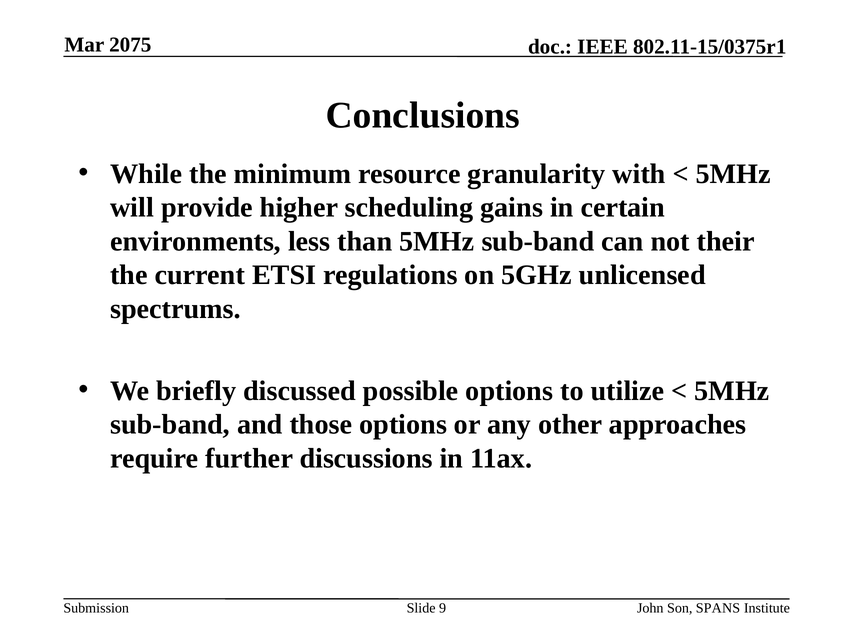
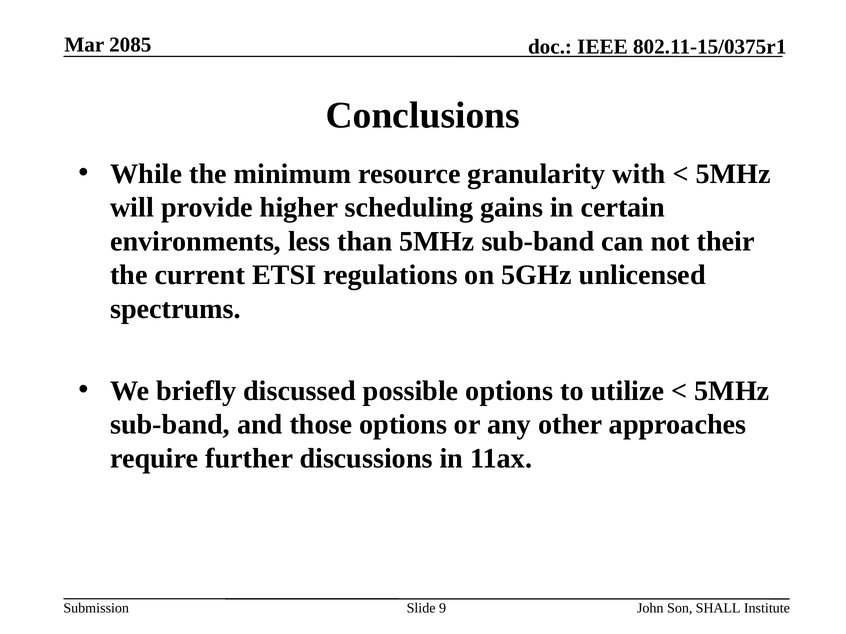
2075: 2075 -> 2085 (130, 45)
SPANS: SPANS -> SHALL (718, 609)
